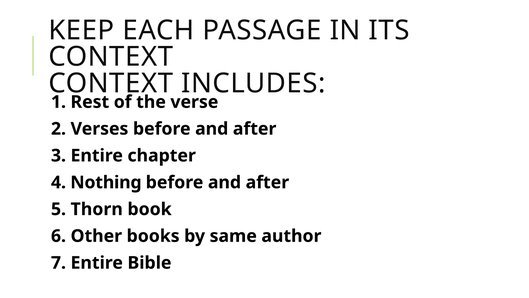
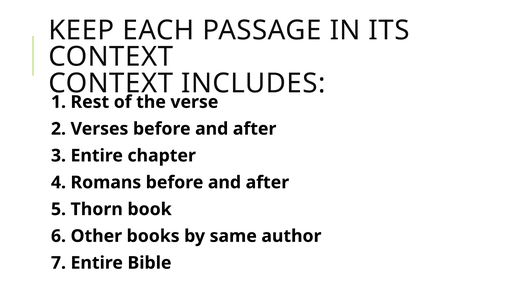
Nothing: Nothing -> Romans (106, 182)
